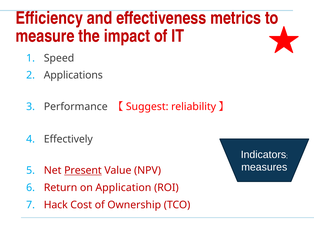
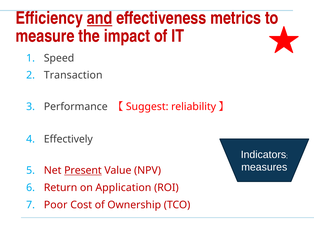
and underline: none -> present (100, 18)
Applications: Applications -> Transaction (73, 75)
Hack: Hack -> Poor (56, 204)
